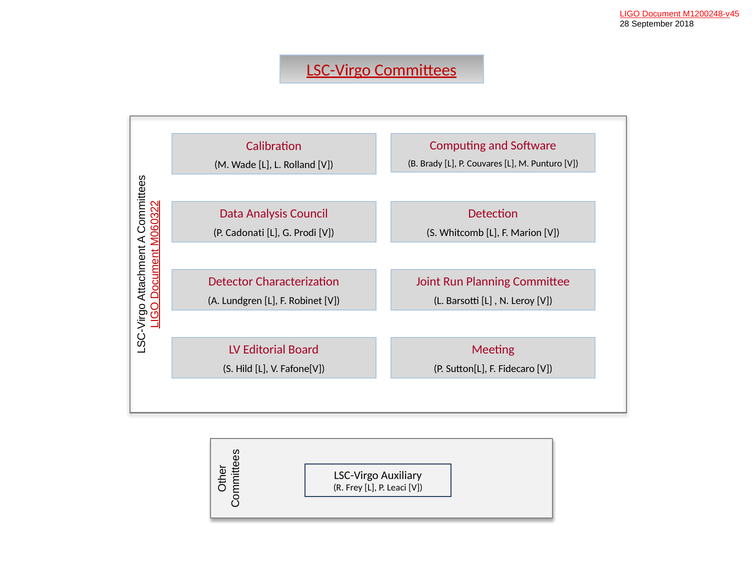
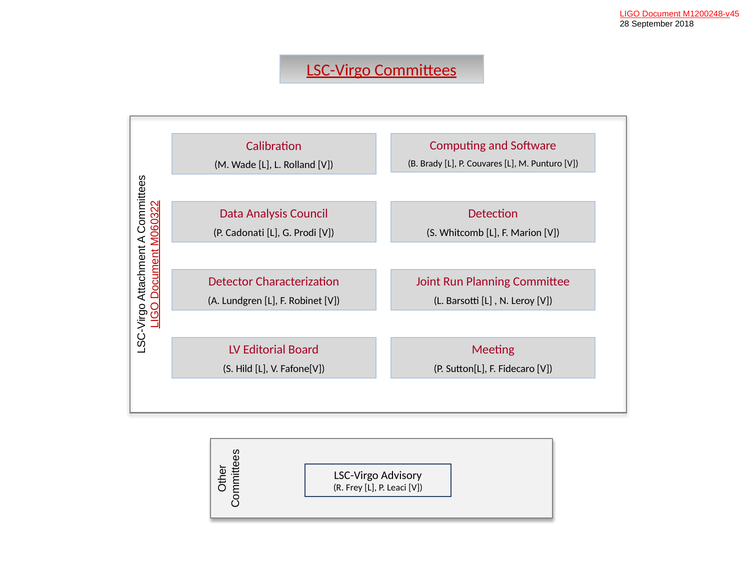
Auxiliary: Auxiliary -> Advisory (401, 475)
